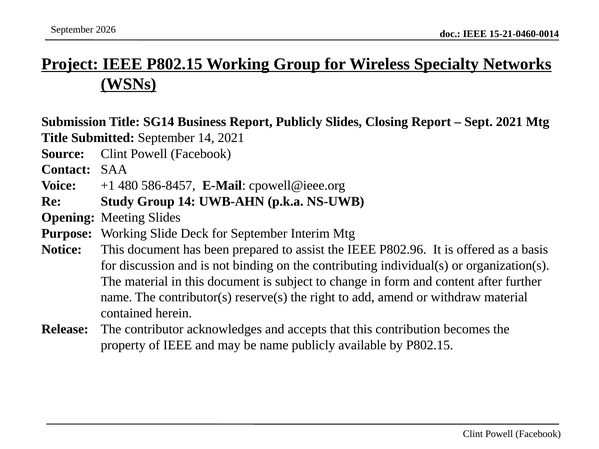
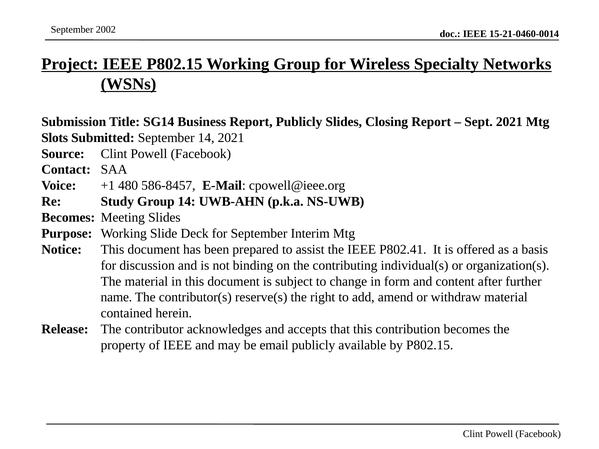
2026: 2026 -> 2002 (106, 30)
Title: Title -> Slots (55, 138)
Opening: Opening -> Becomes (68, 218)
P802.96: P802.96 -> P802.41 (403, 250)
be name: name -> email (274, 345)
